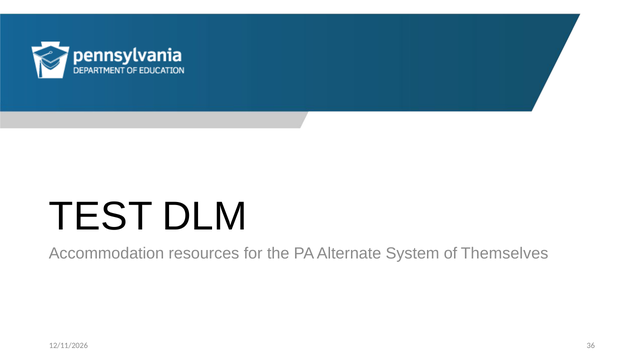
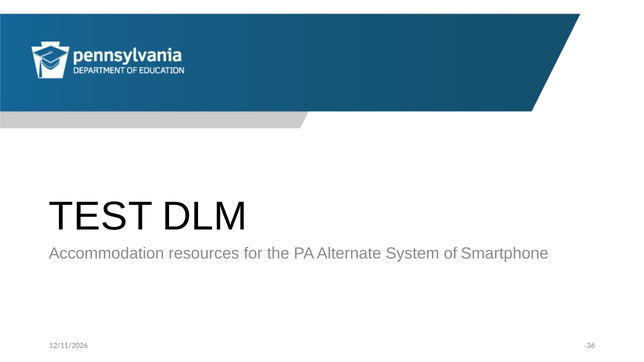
Themselves: Themselves -> Smartphone (505, 253)
